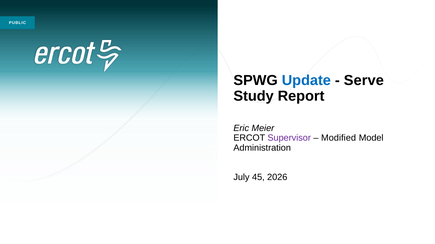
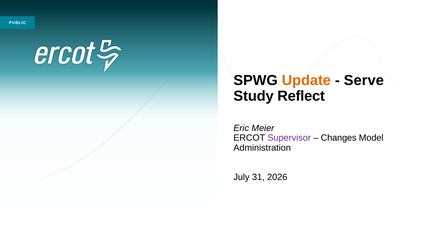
Update colour: blue -> orange (306, 81)
Report: Report -> Reflect (301, 96)
Modified: Modified -> Changes (339, 138)
45: 45 -> 31 (258, 178)
